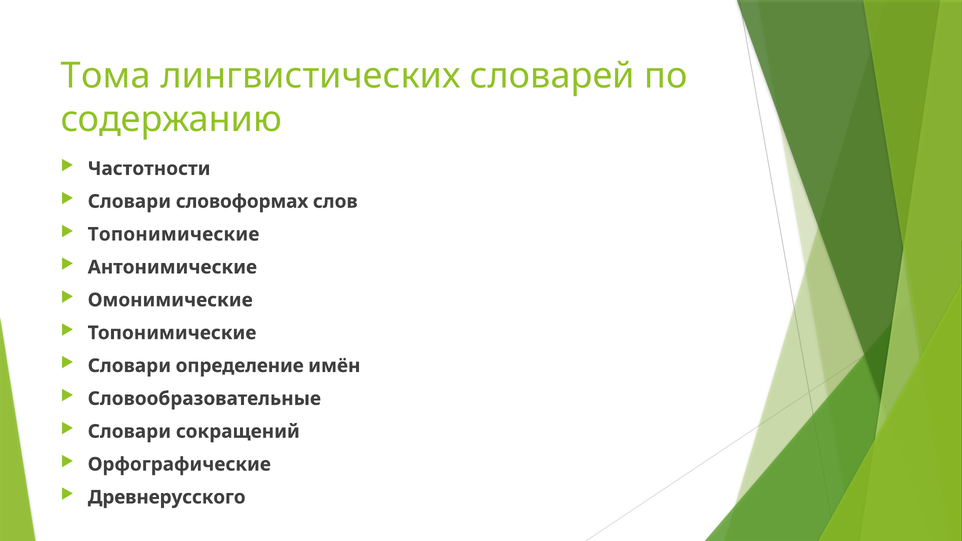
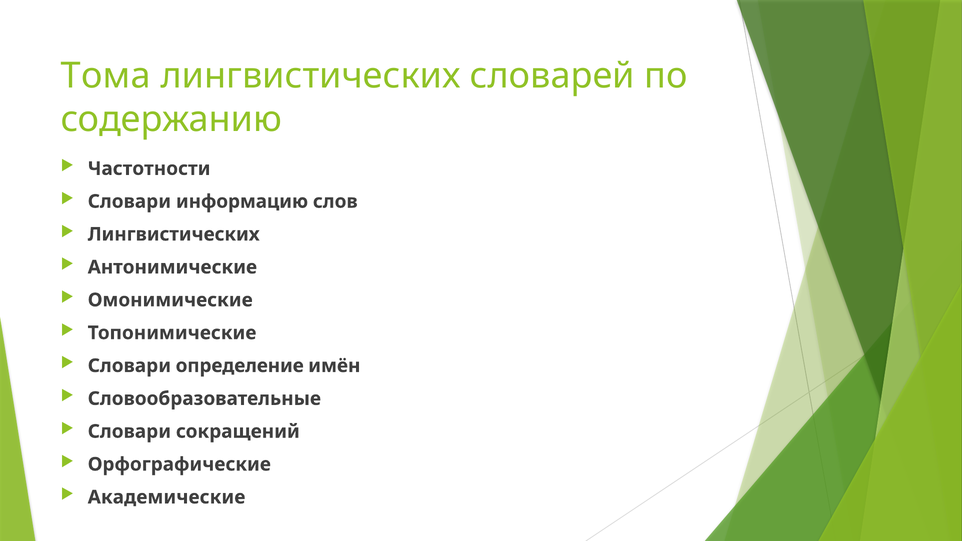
словоформах: словоформах -> информацию (242, 202)
Топонимические: Топонимические -> Лингвистических (174, 234)
Древнерусского: Древнерусского -> Академические (167, 497)
